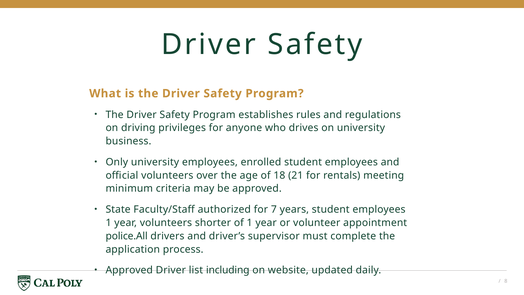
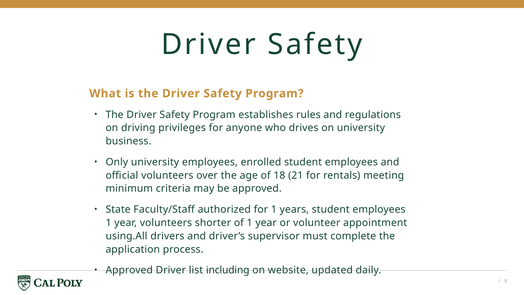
for 7: 7 -> 1 (274, 209)
police.All: police.All -> using.All (127, 236)
